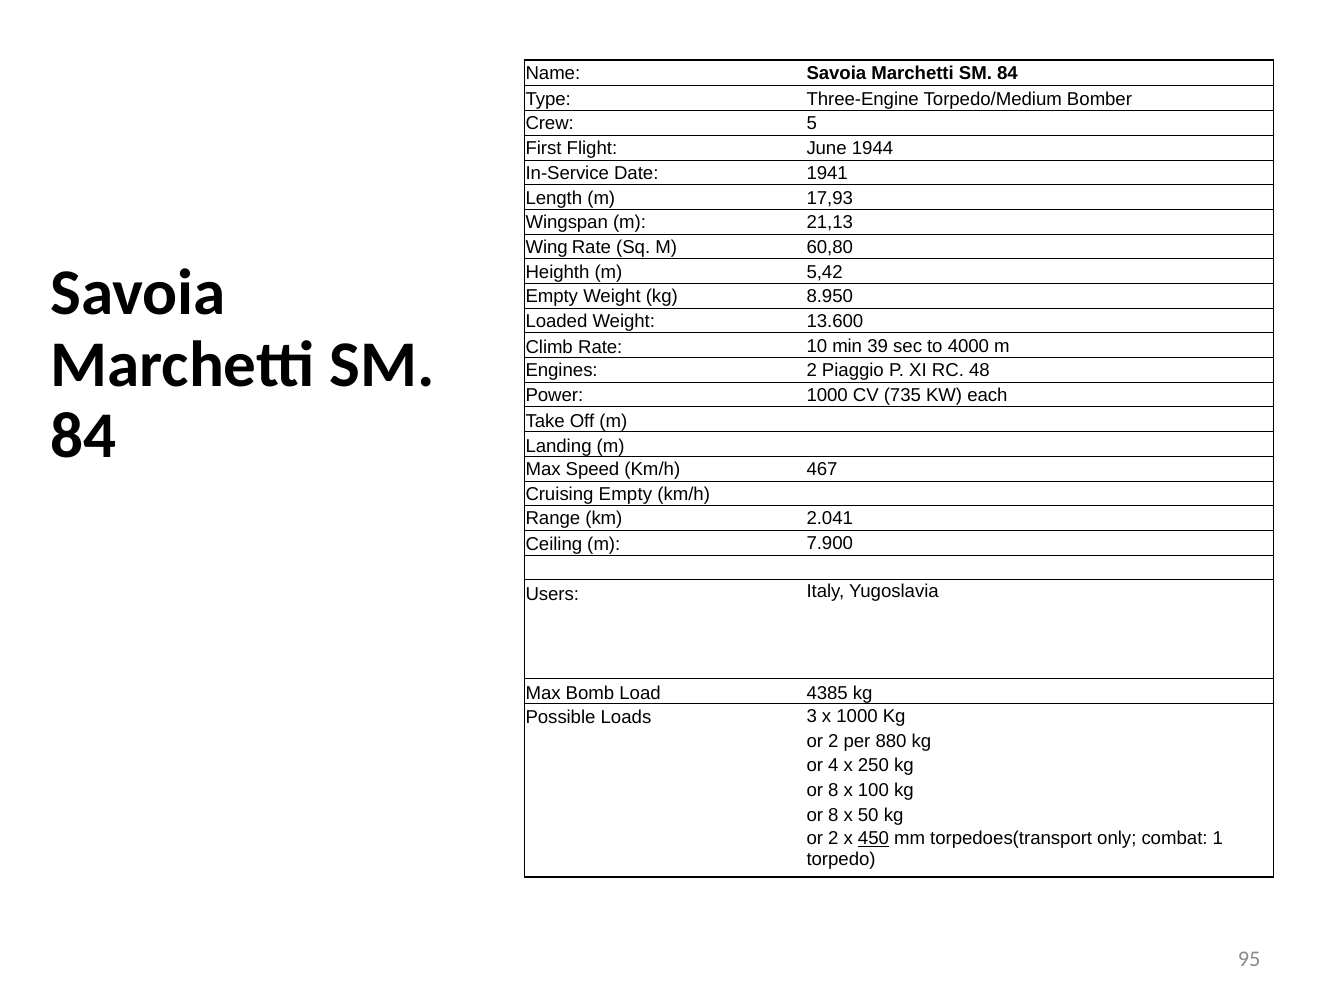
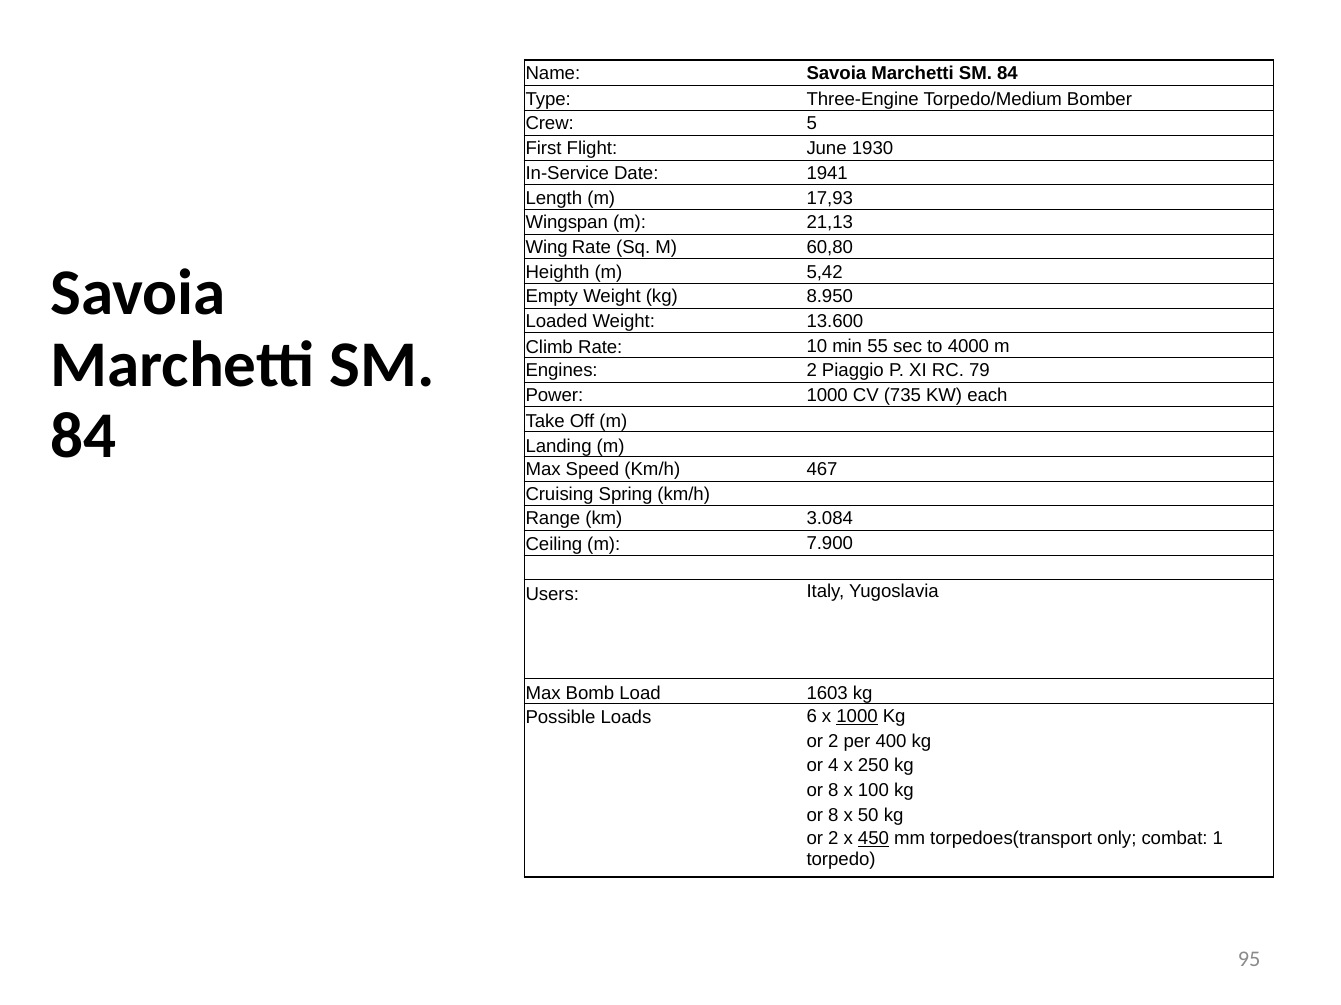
1944: 1944 -> 1930 (873, 149)
39: 39 -> 55 (878, 346)
48: 48 -> 79 (979, 371)
Cruising Empty: Empty -> Spring (626, 495)
2.041: 2.041 -> 3.084 (830, 519)
4385: 4385 -> 1603 (827, 693)
3: 3 -> 6 (812, 717)
1000 underline: none -> present (857, 717)
880: 880 -> 400 (891, 742)
